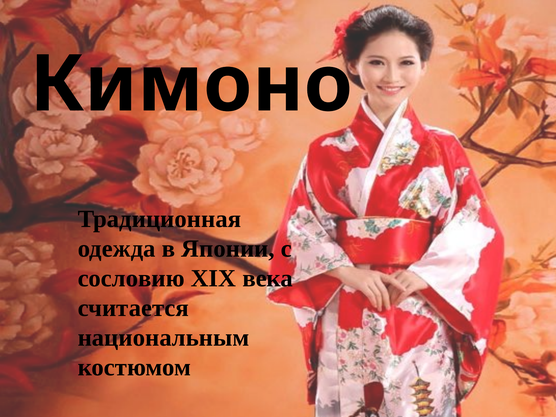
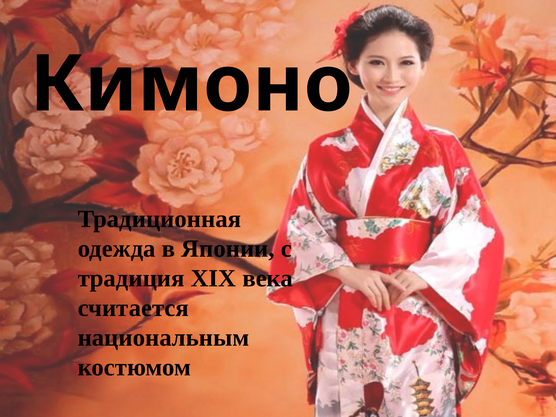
сословию: сословию -> традиция (131, 278)
